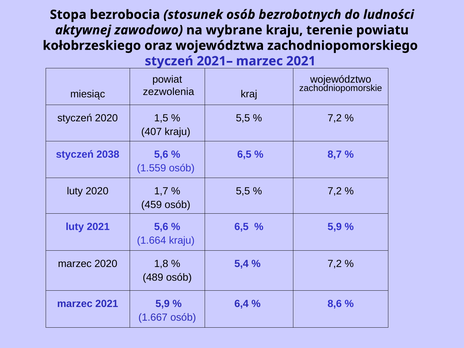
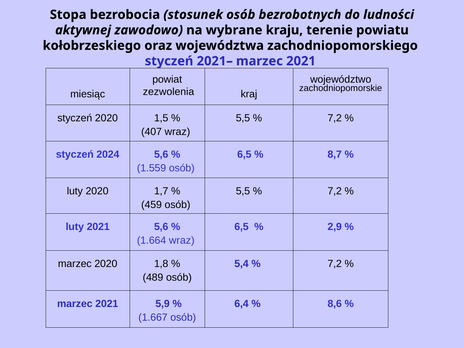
407 kraju: kraju -> wraz (177, 132)
2038: 2038 -> 2024 (108, 154)
5,9: 5,9 -> 2,9 (335, 227)
1.664 kraju: kraju -> wraz (182, 240)
